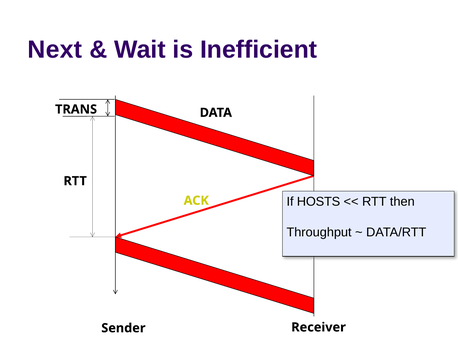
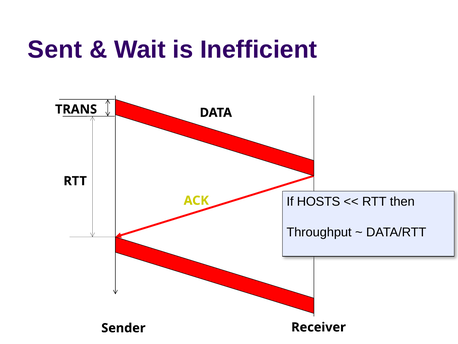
Next: Next -> Sent (55, 49)
